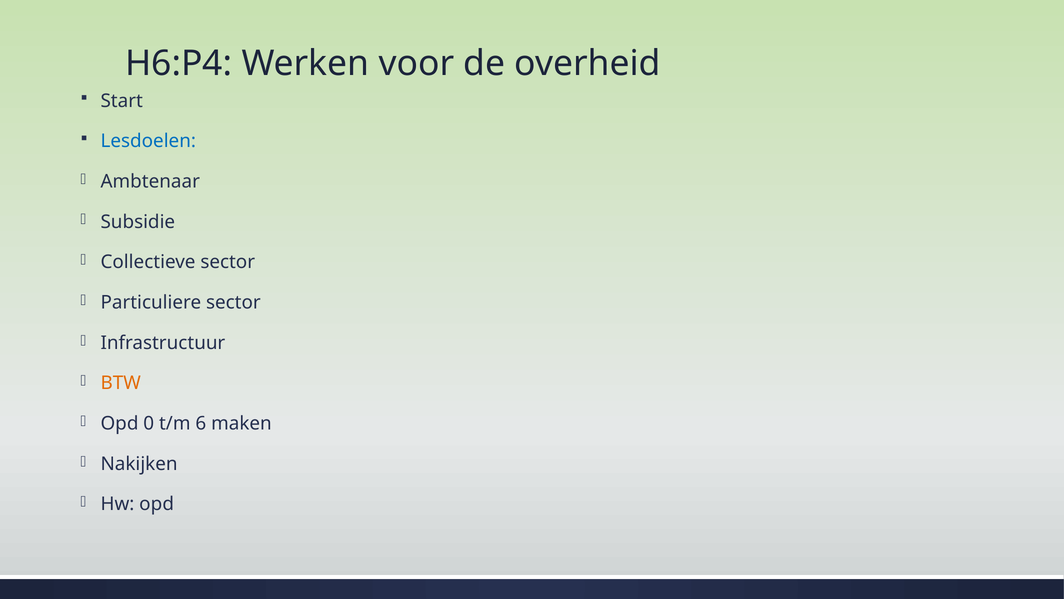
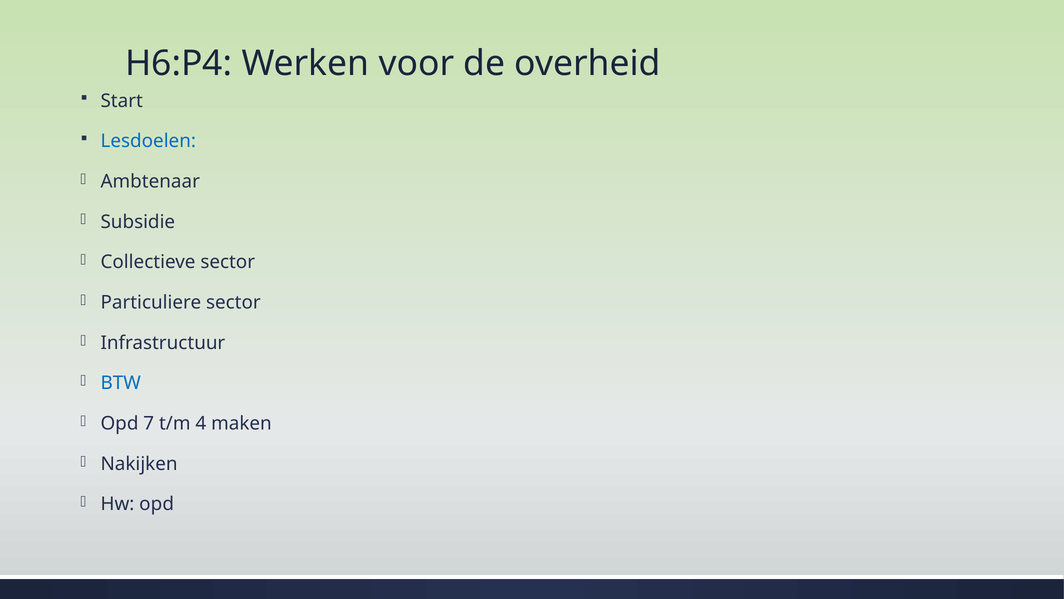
BTW colour: orange -> blue (121, 383)
0: 0 -> 7 (149, 423)
6: 6 -> 4 (201, 423)
